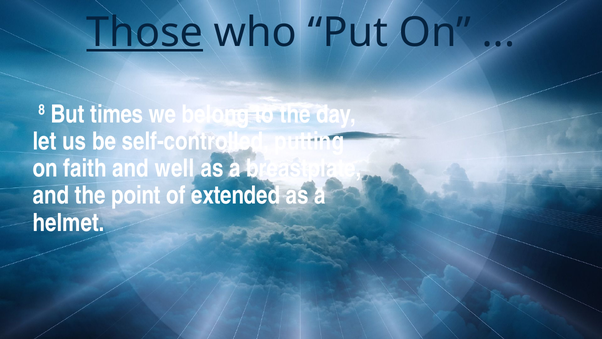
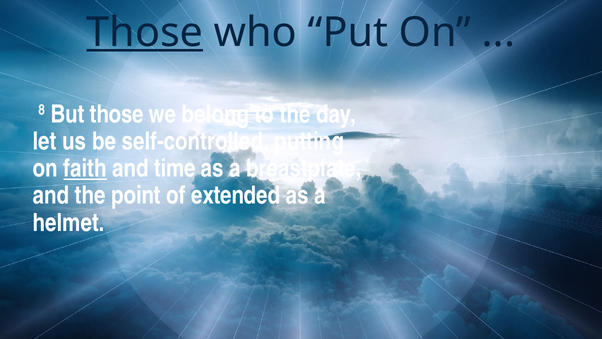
But times: times -> those (117, 114)
faith underline: none -> present (85, 168)
well: well -> time (175, 168)
